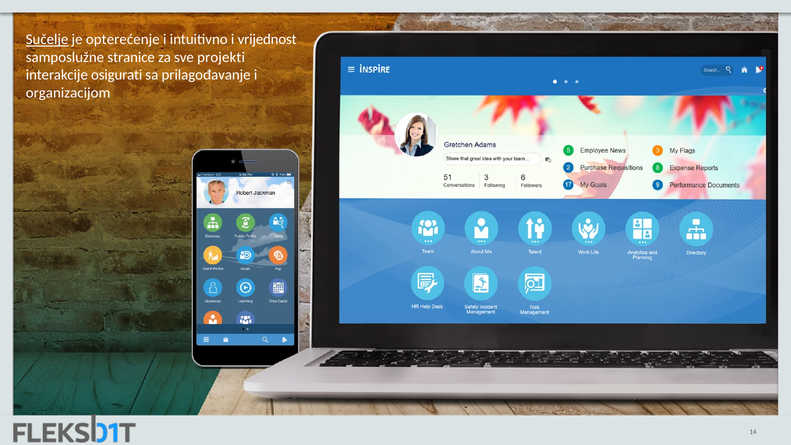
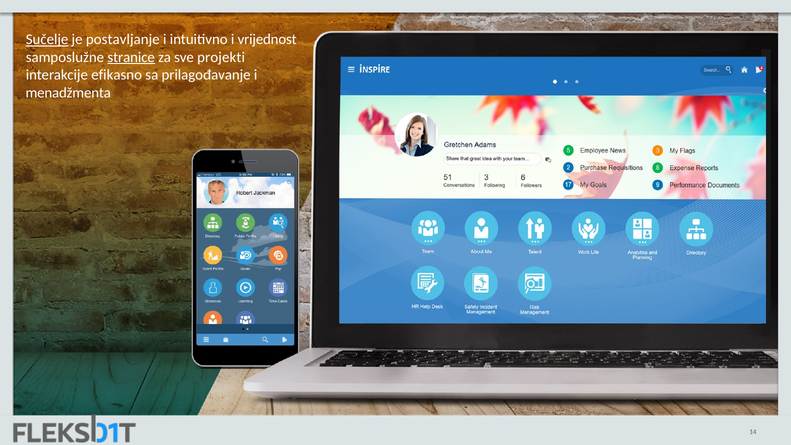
opterećenje: opterećenje -> postavljanje (123, 39)
stranice underline: none -> present (131, 57)
osigurati: osigurati -> efikasno (117, 75)
organizacijom: organizacijom -> menadžmenta (68, 93)
